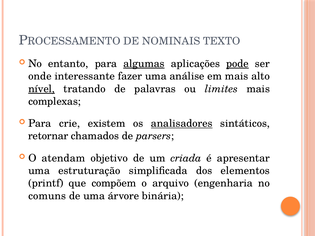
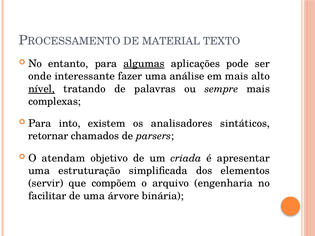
NOMINAIS: NOMINAIS -> MATERIAL (171, 41)
pode underline: present -> none (237, 64)
limites: limites -> sempre (221, 89)
crie: crie -> into (70, 124)
analisadores underline: present -> none (182, 124)
printf: printf -> servir (46, 183)
comuns: comuns -> facilitar (47, 196)
